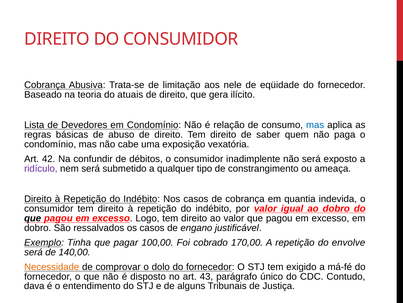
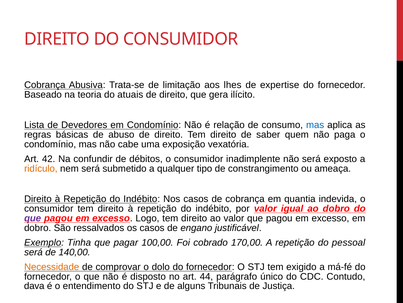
nele: nele -> lhes (233, 85)
eqüidade: eqüidade -> expertise (280, 85)
ridículo colour: purple -> orange (41, 168)
que colour: black -> purple (33, 218)
envolve: envolve -> pessoal (349, 242)
43: 43 -> 44 (206, 276)
